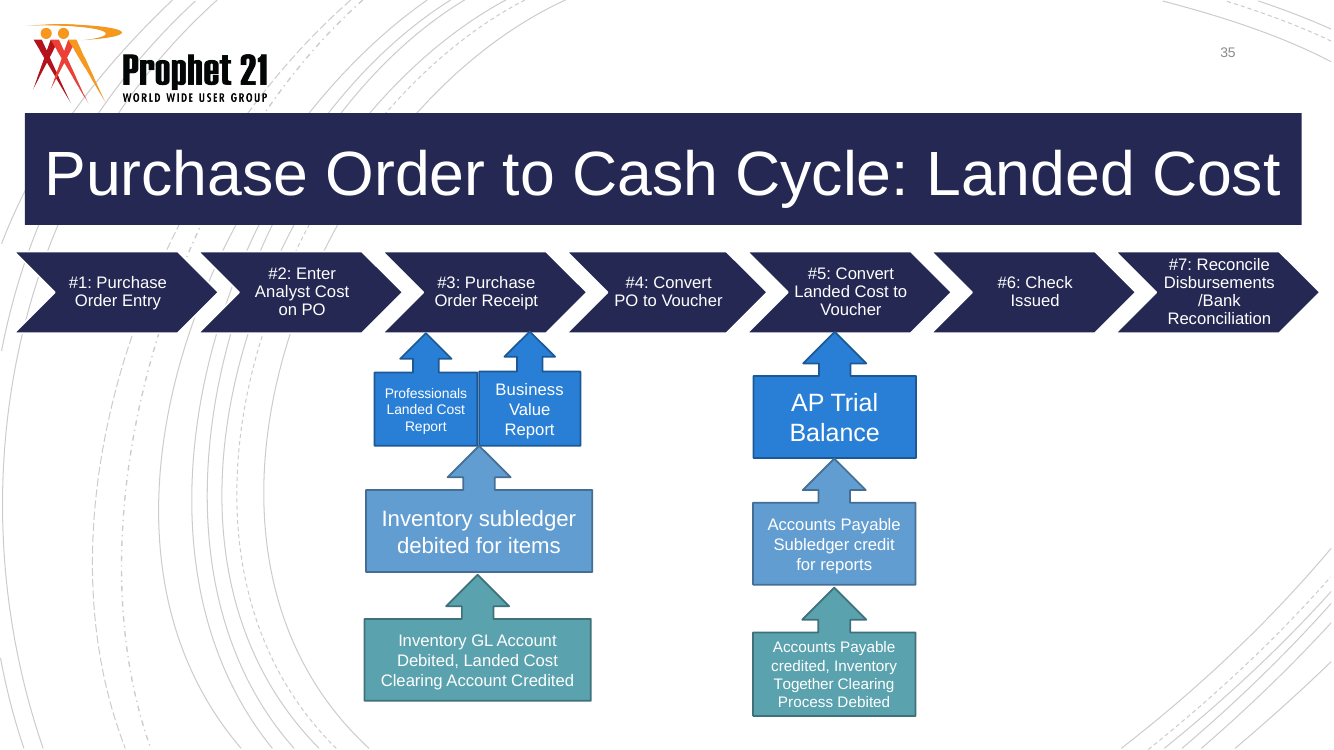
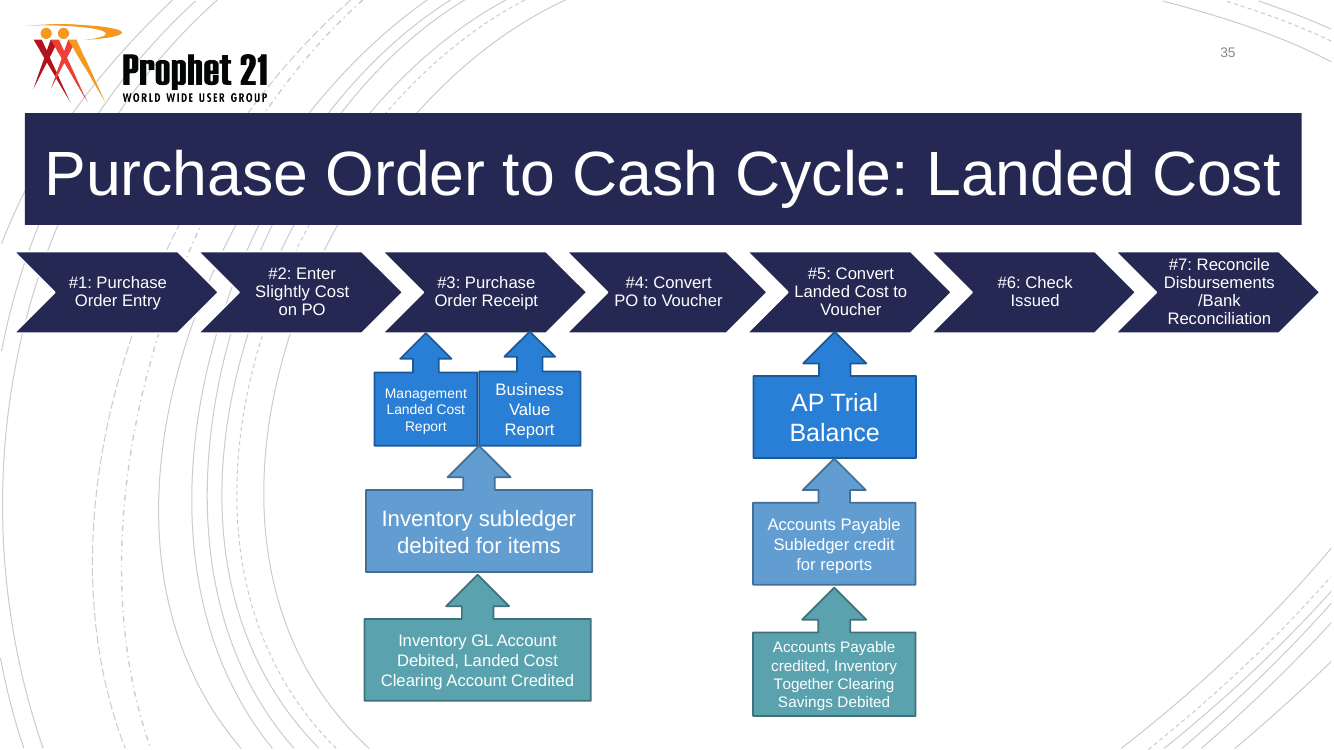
Analyst: Analyst -> Slightly (283, 292)
Professionals: Professionals -> Management (426, 394)
Process: Process -> Savings (806, 703)
